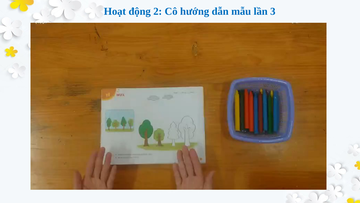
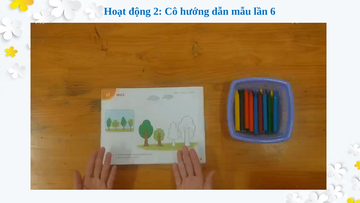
3: 3 -> 6 (273, 11)
